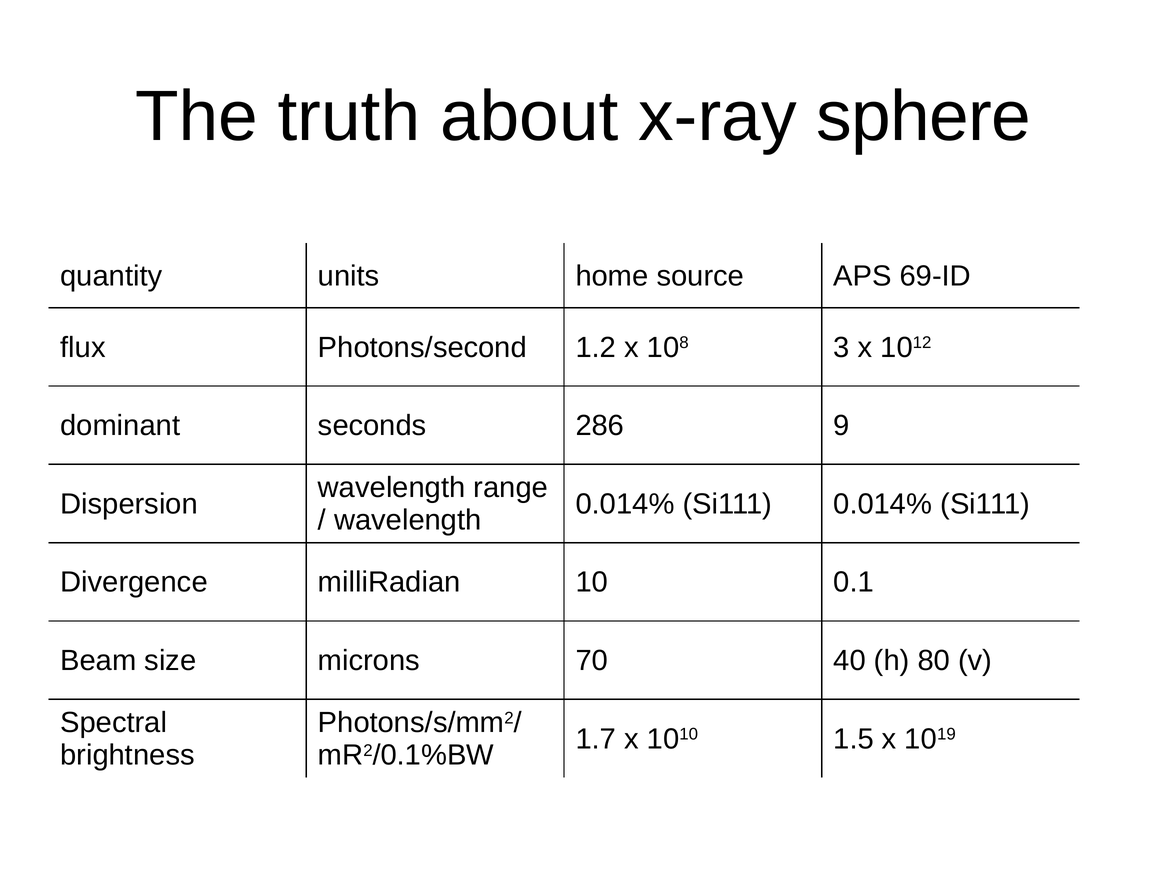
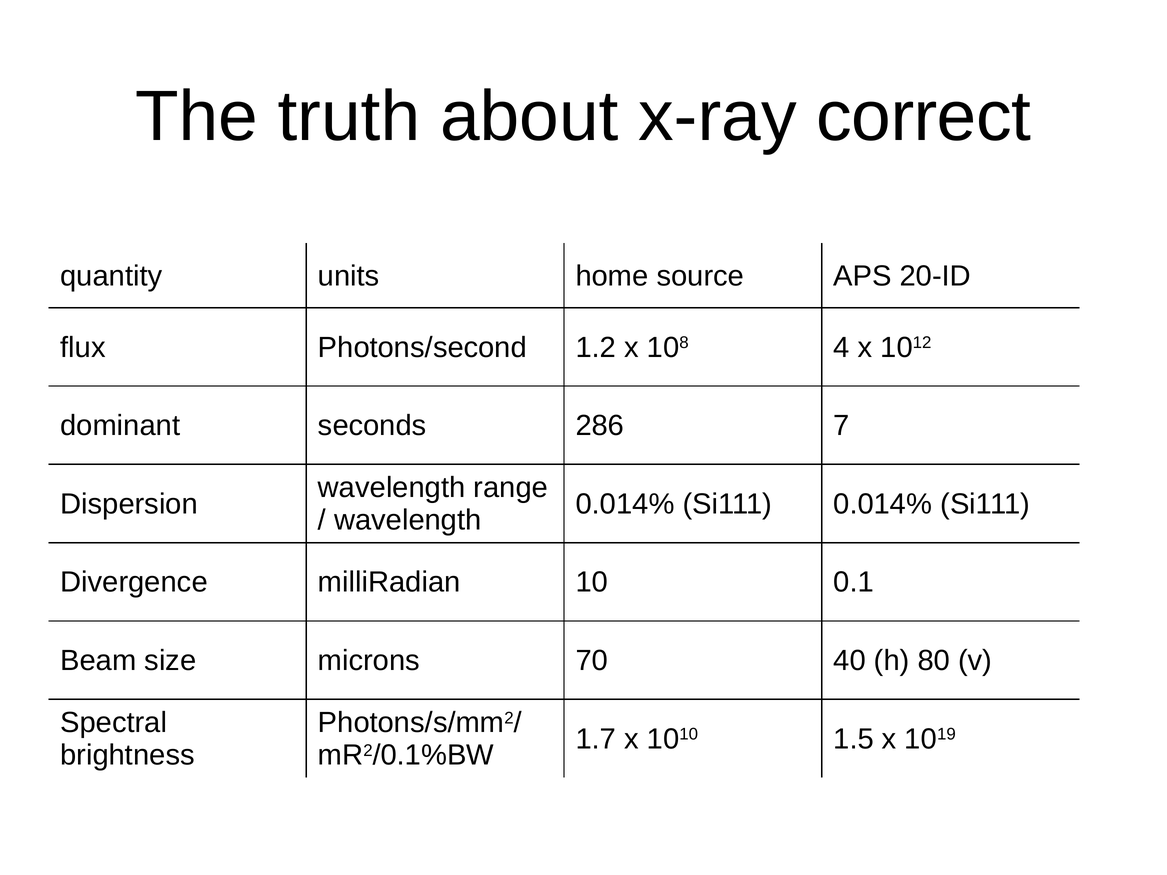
sphere: sphere -> correct (924, 117)
69-ID: 69-ID -> 20-ID (935, 276)
3: 3 -> 4 (842, 348)
9: 9 -> 7 (842, 426)
